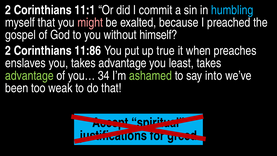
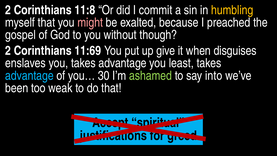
11:1: 11:1 -> 11:8 (85, 10)
humbling colour: light blue -> yellow (232, 10)
himself: himself -> though (158, 35)
11:86: 11:86 -> 11:69 (88, 51)
true: true -> give (166, 51)
preaches: preaches -> disguises (235, 51)
advantage colour: light green -> light blue (29, 76)
34: 34 -> 30 (104, 76)
